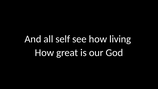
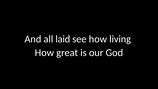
self: self -> laid (63, 39)
